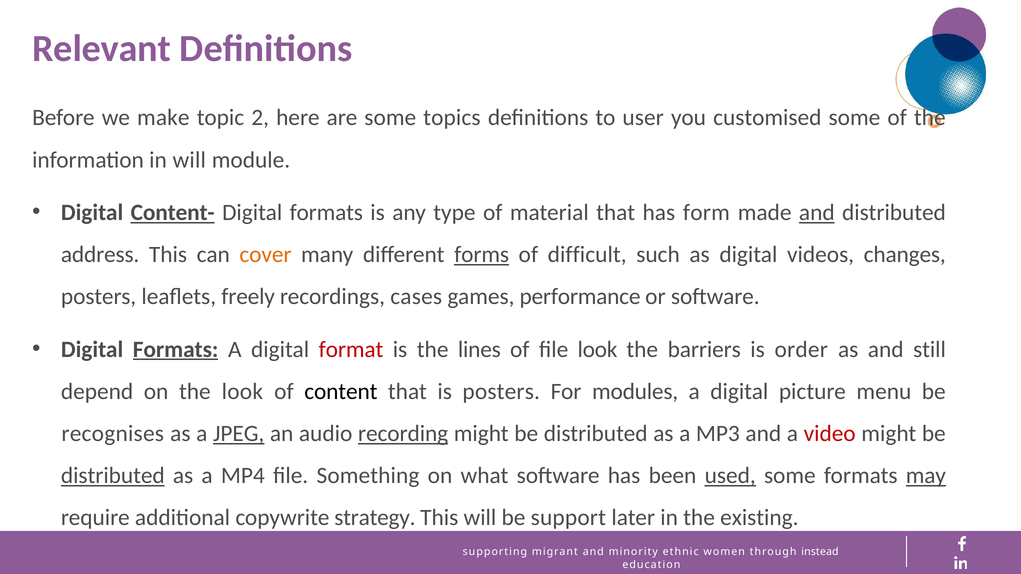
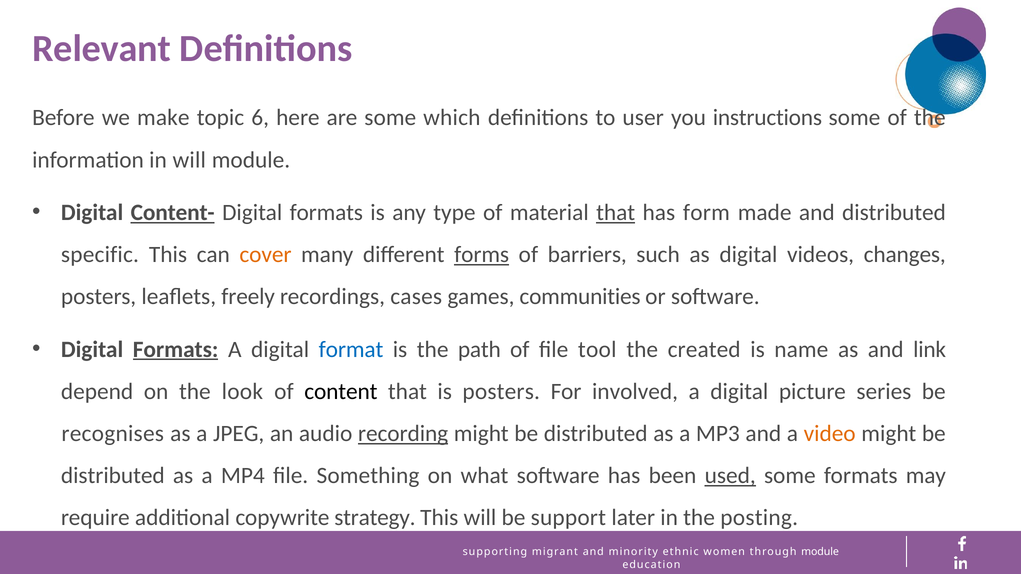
2: 2 -> 6 (260, 118)
topics: topics -> which (452, 118)
customised: customised -> instructions (767, 118)
that underline: none -> present (616, 213)
and underline: present -> none (817, 213)
address: address -> specific (100, 255)
difficult: difficult -> barriers (587, 255)
performance: performance -> communities (580, 297)
format colour: red -> blue (351, 350)
lines: lines -> path (479, 350)
file look: look -> tool (597, 350)
barriers: barriers -> created (704, 350)
order: order -> name (801, 350)
still: still -> link (930, 350)
modules: modules -> involved (635, 392)
menu: menu -> series (884, 392)
JPEG underline: present -> none (239, 434)
video colour: red -> orange (830, 434)
distributed underline: present -> none (113, 476)
may underline: present -> none (926, 476)
existing: existing -> posting (759, 518)
instead: instead -> module (820, 552)
